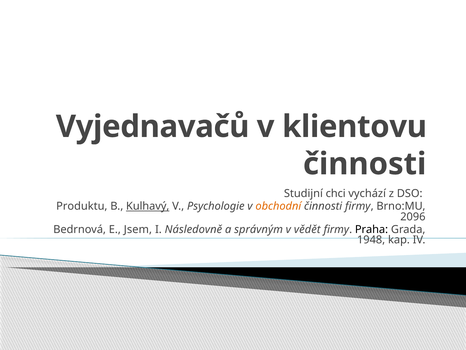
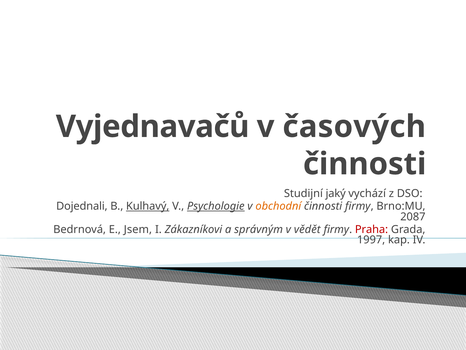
klientovu: klientovu -> časových (354, 127)
chci: chci -> jaký (336, 193)
Produktu: Produktu -> Dojednali (82, 206)
Psychologie underline: none -> present (216, 206)
2096: 2096 -> 2087 (413, 216)
Následovně: Následovně -> Zákazníkovi (193, 229)
Praha colour: black -> red (372, 229)
1948: 1948 -> 1997 (371, 240)
